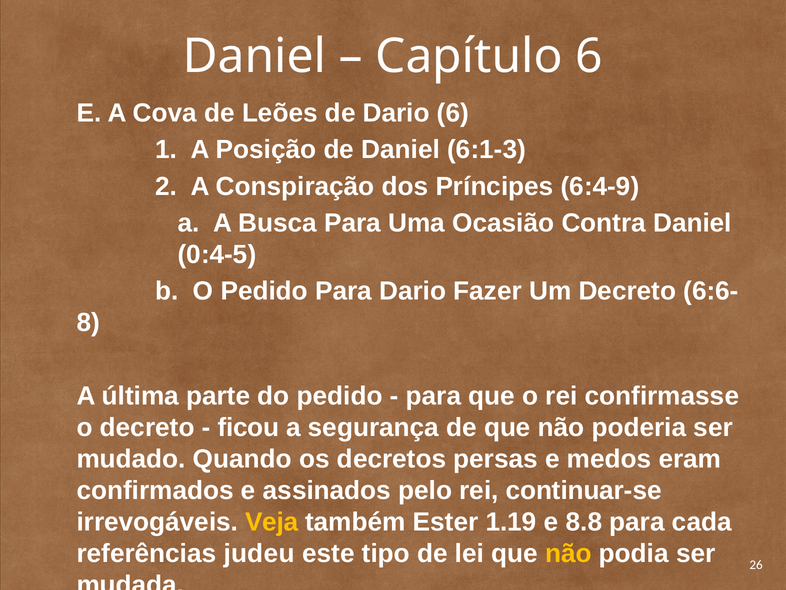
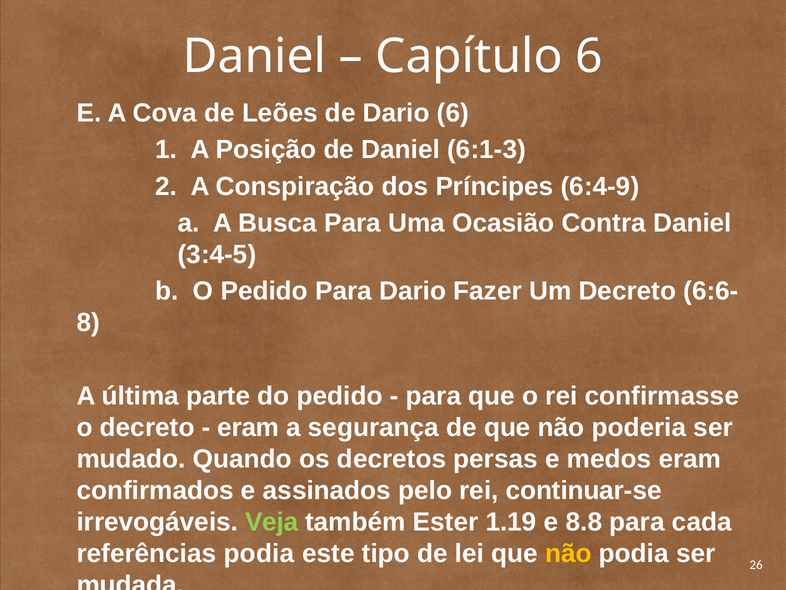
0:4-5: 0:4-5 -> 3:4-5 (217, 254)
ficou: ficou -> eram (248, 427)
Veja colour: yellow -> light green (272, 522)
referências judeu: judeu -> podia (259, 553)
